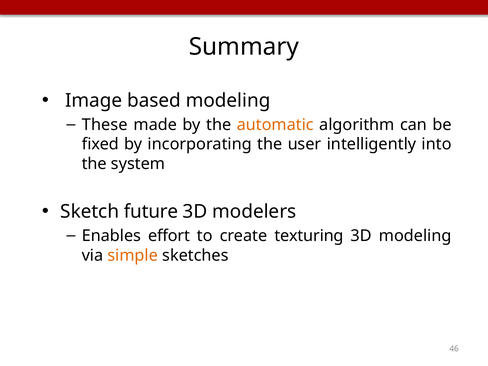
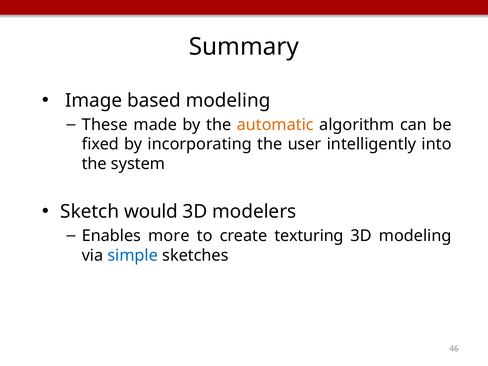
future: future -> would (151, 212)
effort: effort -> more (169, 236)
simple colour: orange -> blue (133, 255)
